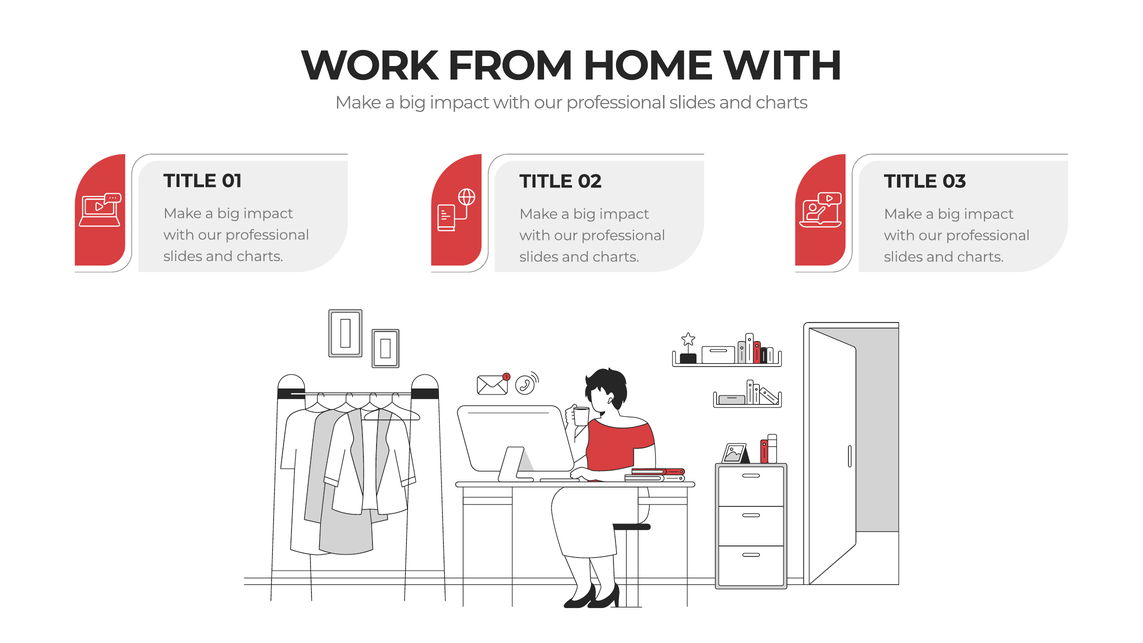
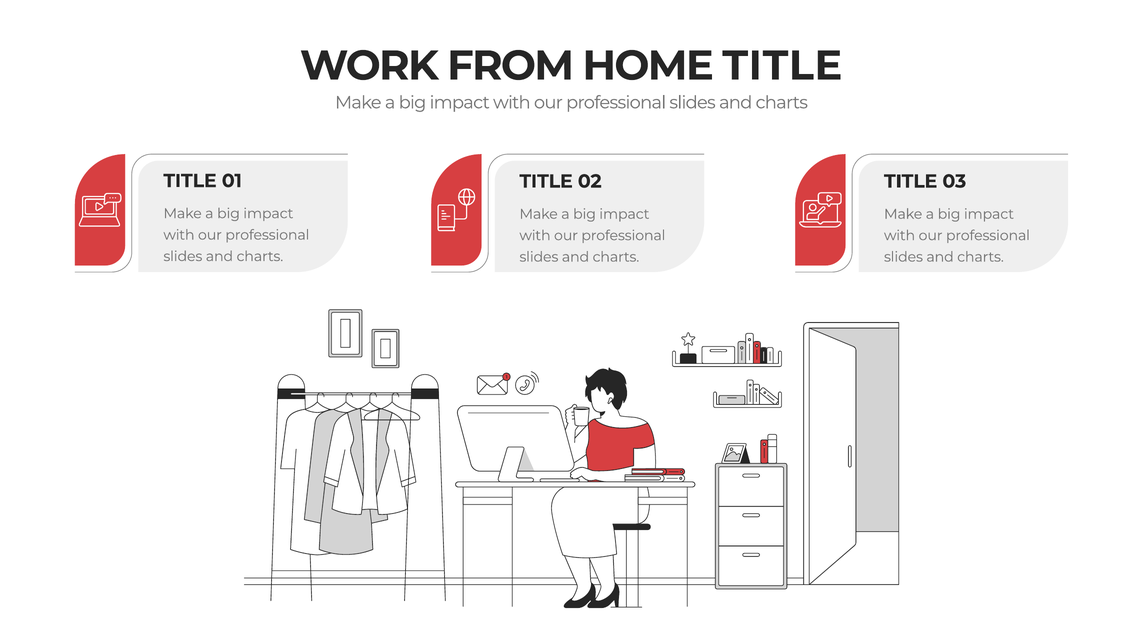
HOME WITH: WITH -> TITLE (782, 66)
